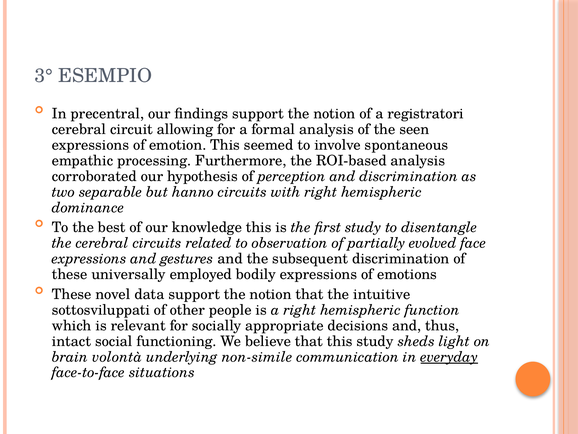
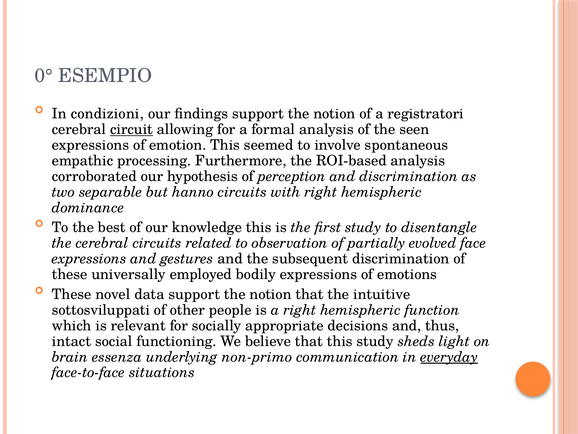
3°: 3° -> 0° (44, 76)
precentral: precentral -> condizioni (107, 114)
circuit underline: none -> present (131, 129)
volontà: volontà -> essenza (117, 356)
non-simile: non-simile -> non-primo (257, 356)
